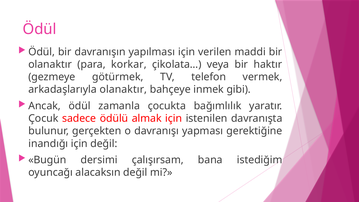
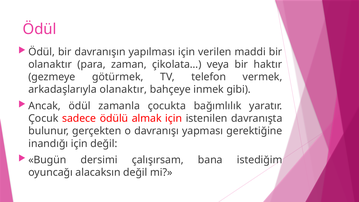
korkar: korkar -> zaman (129, 64)
